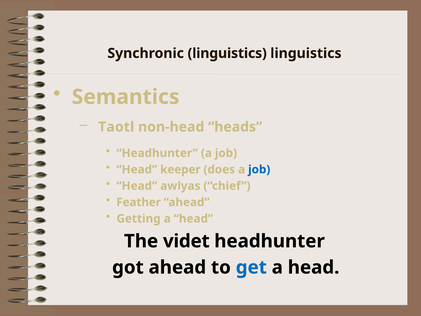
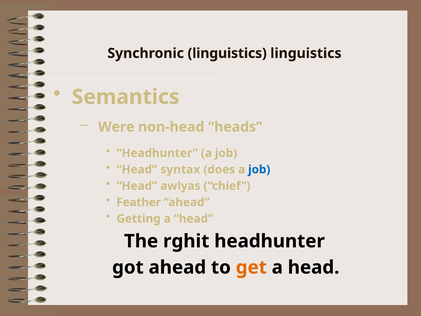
Taotl: Taotl -> Were (116, 127)
keeper: keeper -> syntax (180, 169)
videt: videt -> rghit (186, 241)
get colour: blue -> orange (251, 267)
